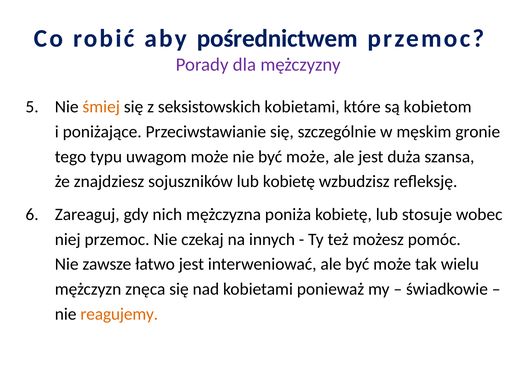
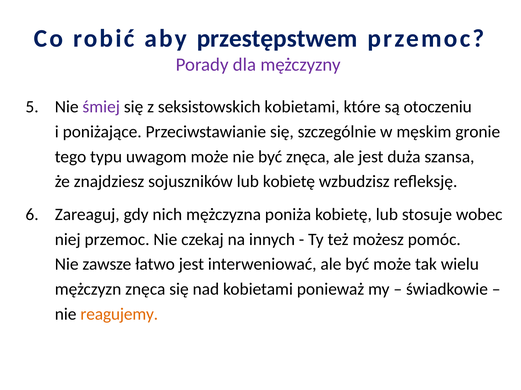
pośrednictwem: pośrednictwem -> przestępstwem (277, 39)
śmiej colour: orange -> purple (101, 107)
kobietom: kobietom -> otoczeniu (438, 107)
nie być może: może -> znęca (308, 157)
